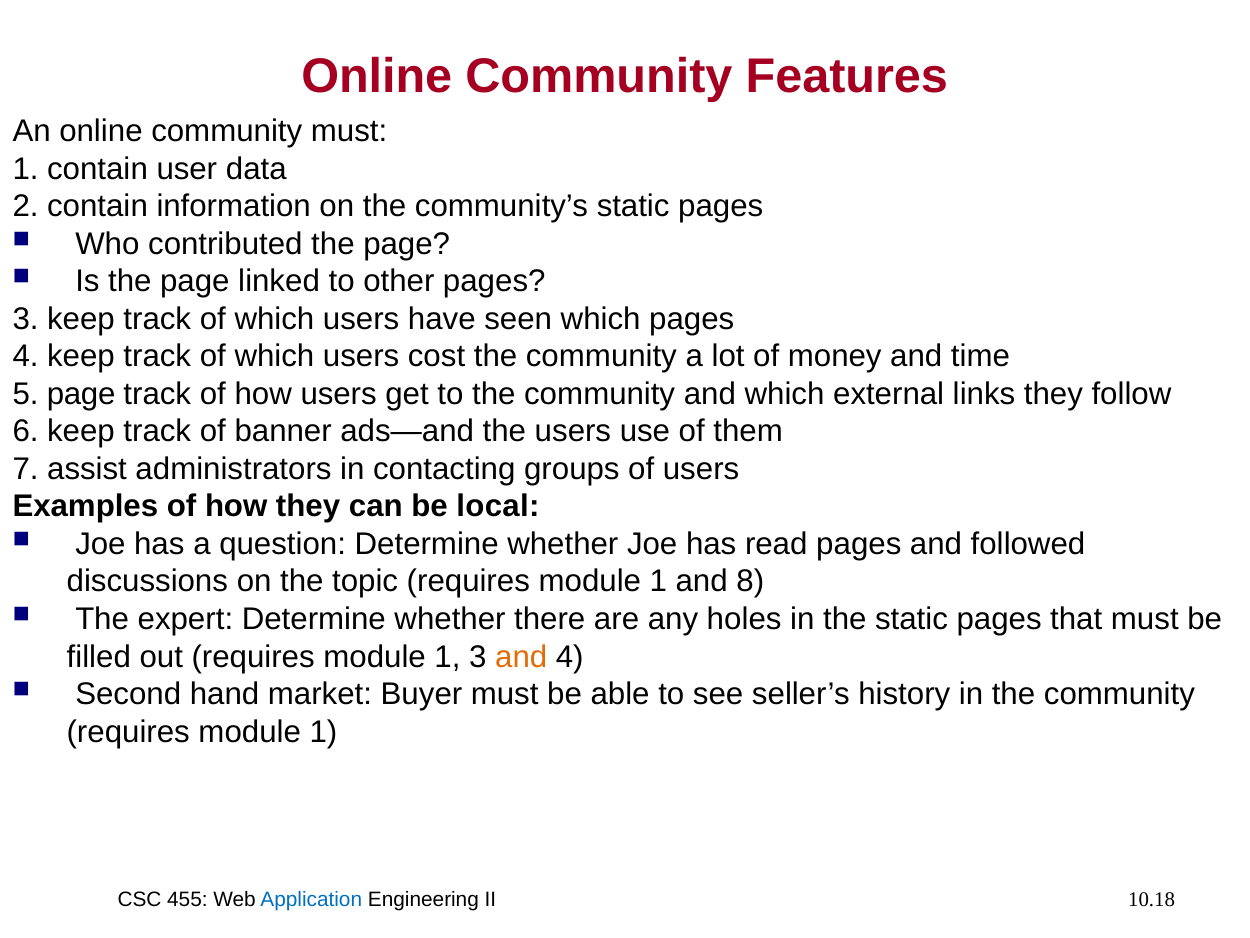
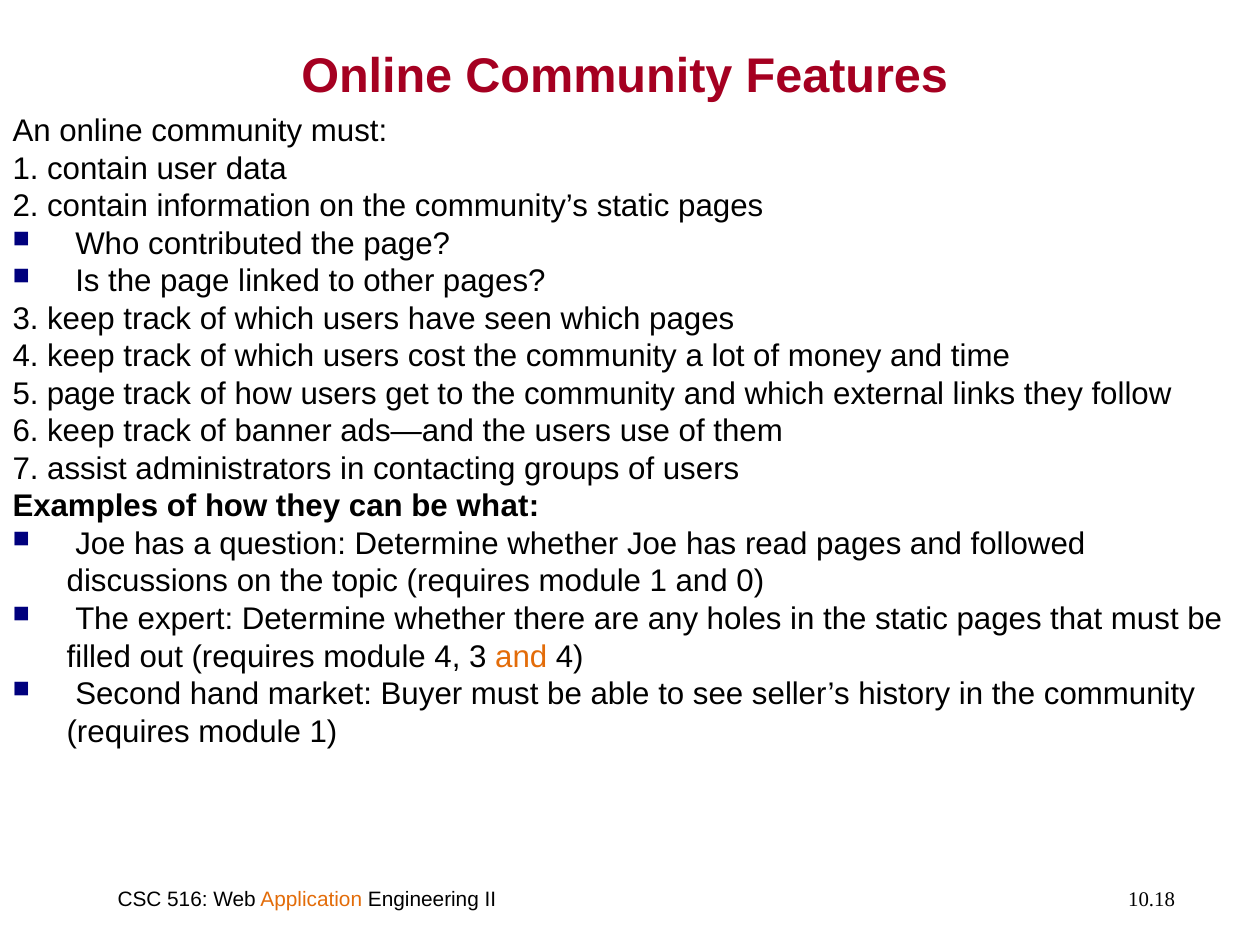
local: local -> what (498, 506)
8: 8 -> 0 (750, 581)
out requires module 1: 1 -> 4 (447, 656)
455: 455 -> 516 (187, 899)
Application colour: blue -> orange (311, 899)
